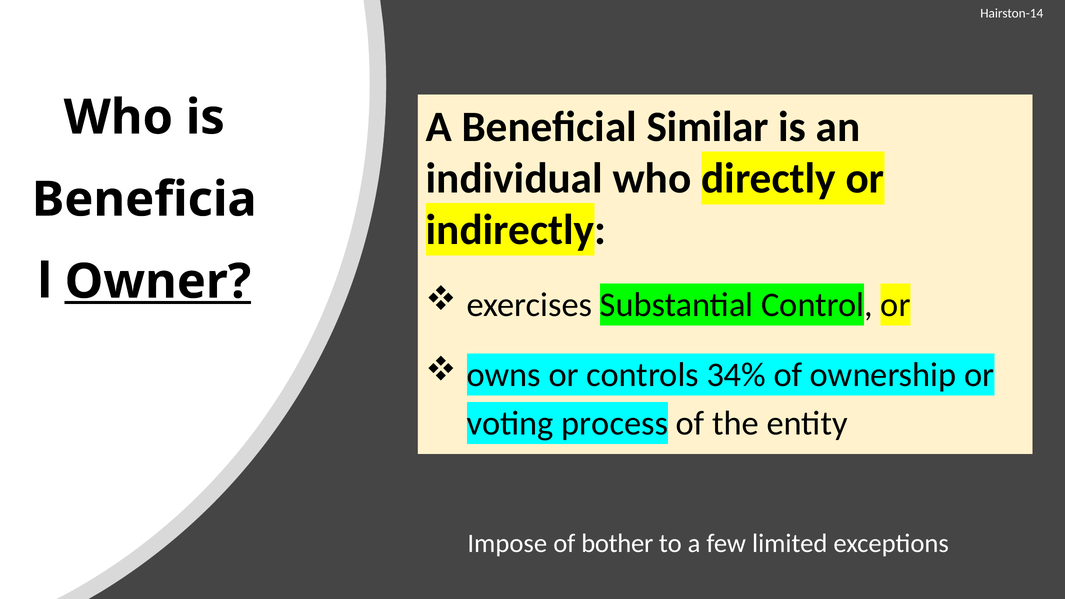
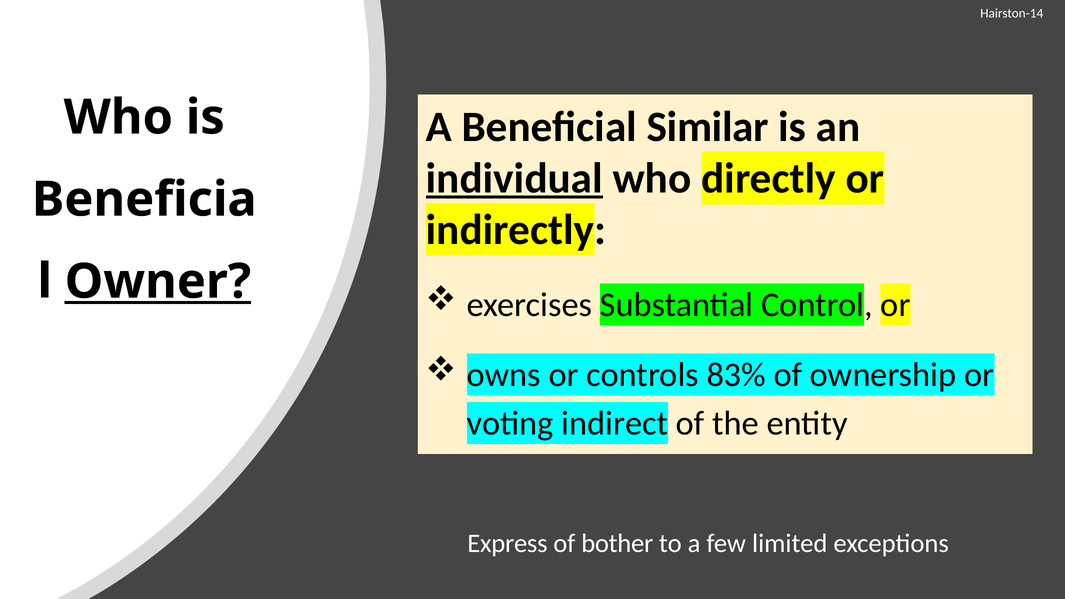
individual underline: none -> present (514, 178)
34%: 34% -> 83% (736, 375)
process: process -> indirect (615, 423)
Impose: Impose -> Express (507, 543)
